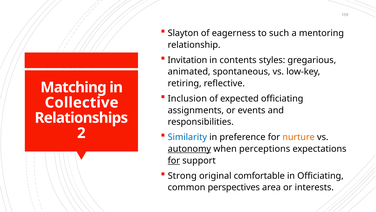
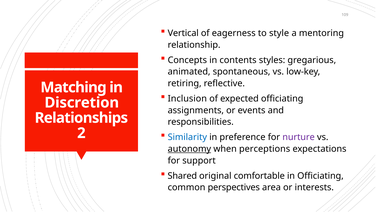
Slayton: Slayton -> Vertical (183, 33)
such: such -> style (279, 33)
Invitation: Invitation -> Concepts (187, 60)
Collective: Collective -> Discretion (82, 102)
nurture colour: orange -> purple (299, 137)
for underline: present -> none (174, 160)
Strong: Strong -> Shared (182, 175)
